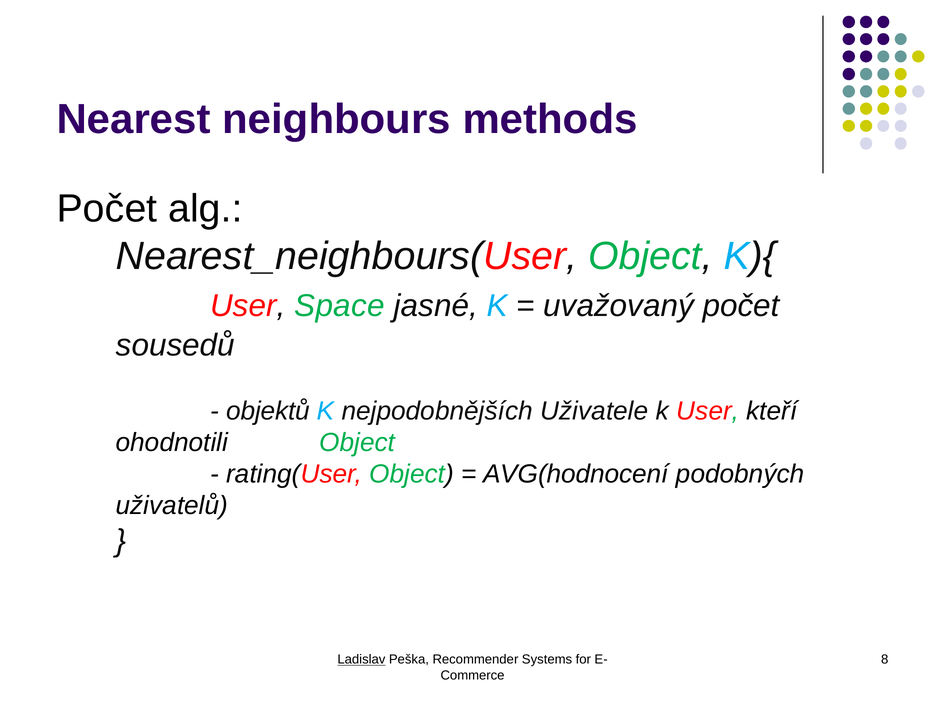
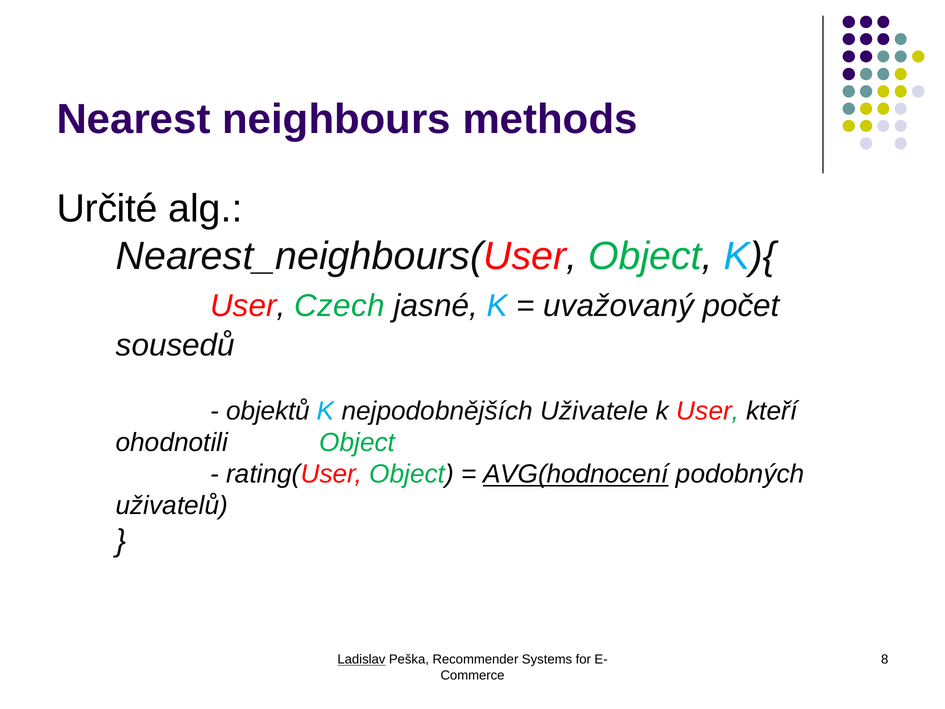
Počet: Počet -> Určité (107, 209)
Space: Space -> Czech (340, 306)
AVG(hodnocení underline: none -> present (576, 474)
